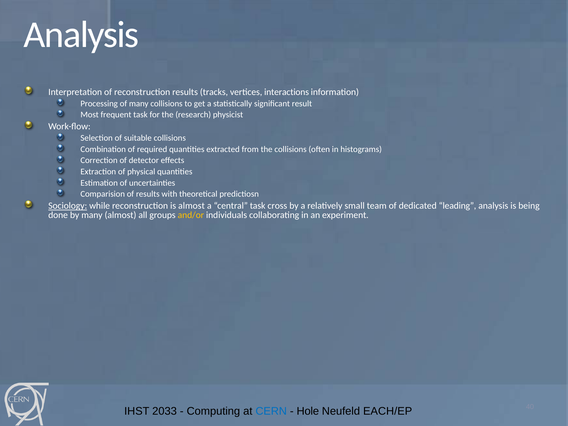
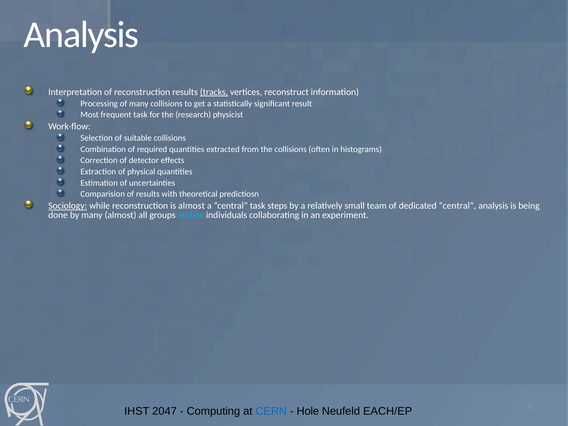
tracks underline: none -> present (214, 92)
interactions: interactions -> reconstruct (287, 92)
cross: cross -> steps (277, 206)
dedicated leading: leading -> central (457, 206)
and/or colour: yellow -> light blue (191, 215)
2033: 2033 -> 2047 (165, 411)
